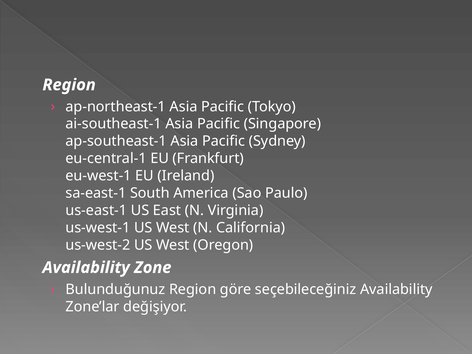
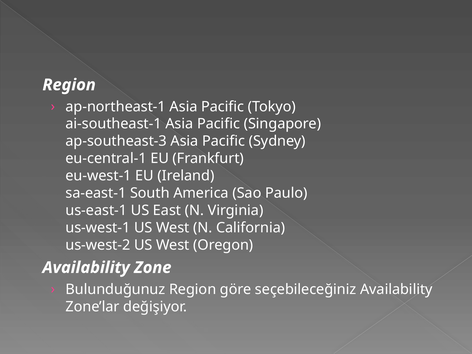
ap-southeast-1: ap-southeast-1 -> ap-southeast-3 (116, 141)
